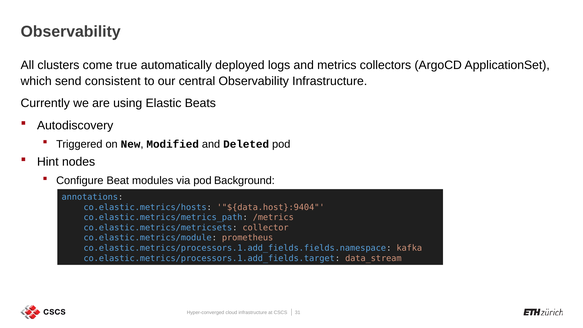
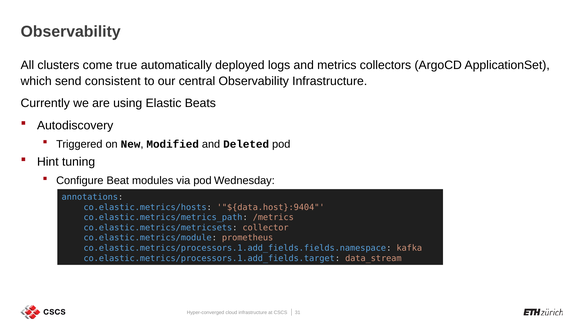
nodes: nodes -> tuning (79, 162)
Background: Background -> Wednesday (244, 181)
